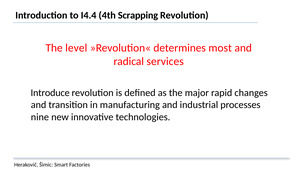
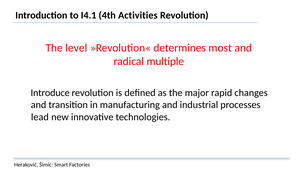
I4.4: I4.4 -> I4.1 (89, 15)
Scrapping: Scrapping -> Activities (138, 15)
services: services -> multiple (165, 61)
nine: nine -> lead (40, 117)
